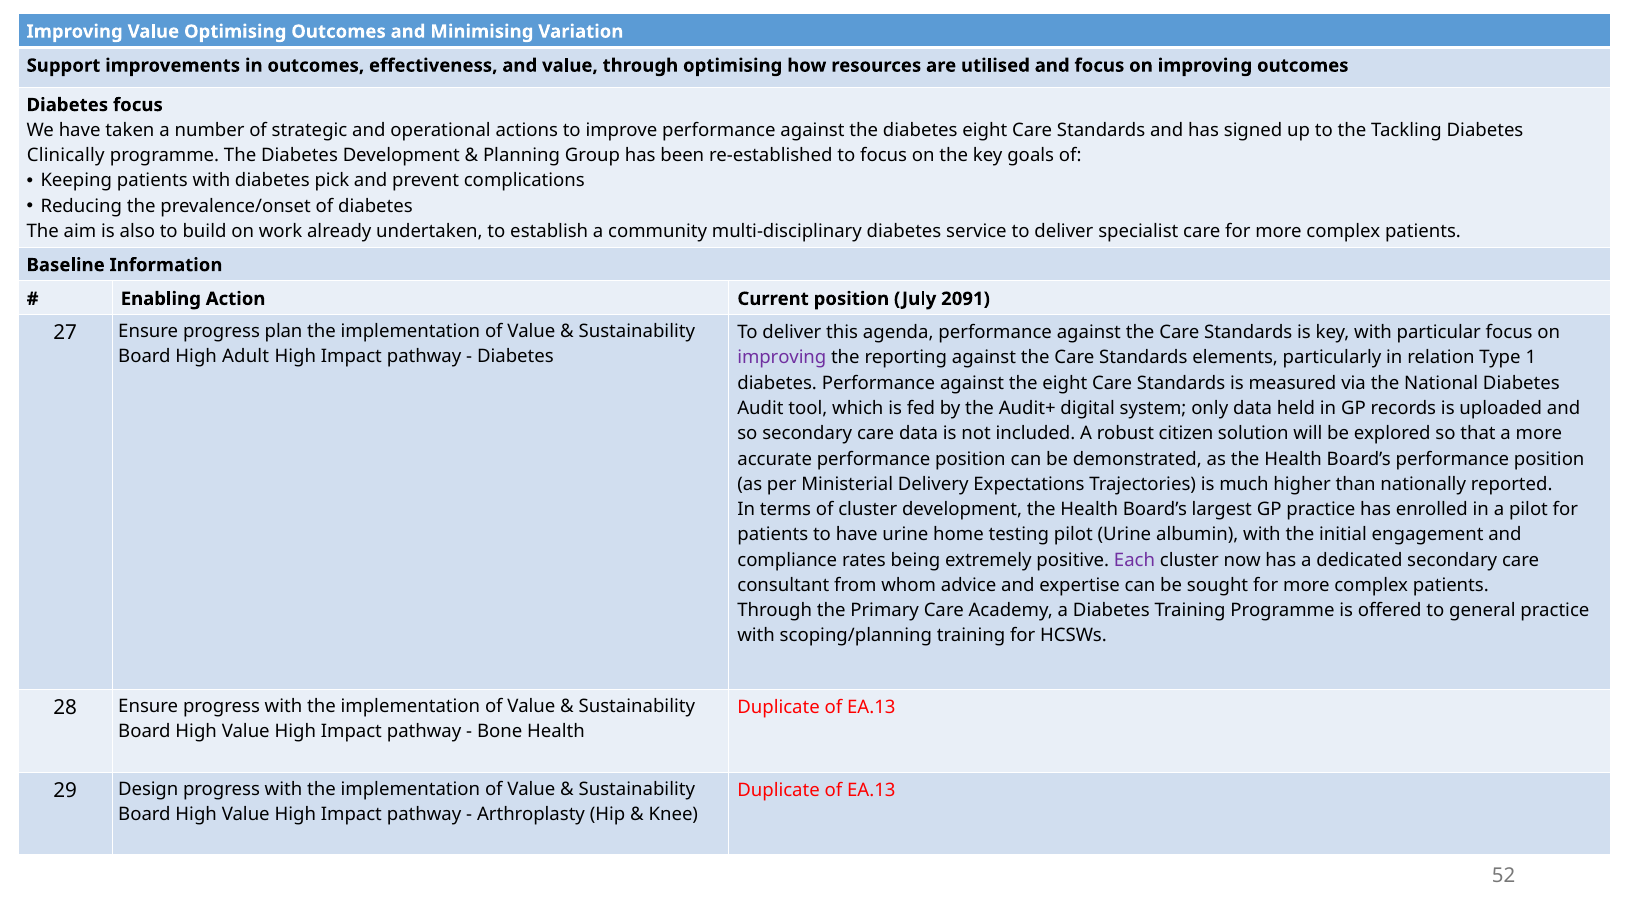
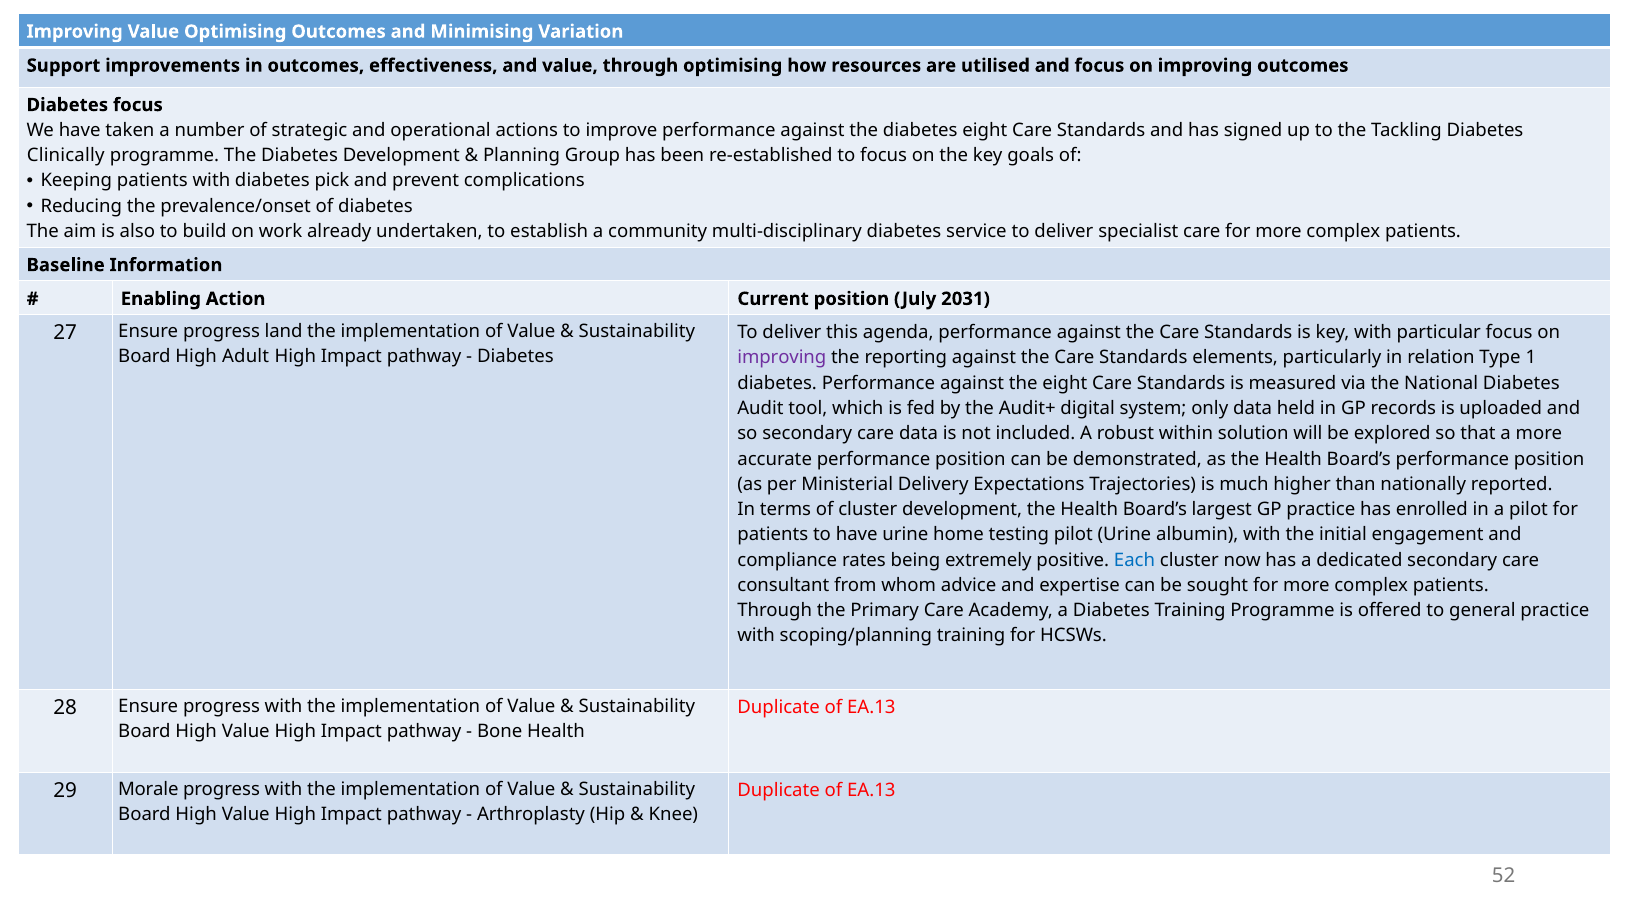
2091: 2091 -> 2031 (966, 299)
plan: plan -> land (284, 332)
citizen: citizen -> within (1186, 434)
Each colour: purple -> blue (1135, 560)
Design: Design -> Morale (148, 789)
